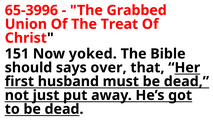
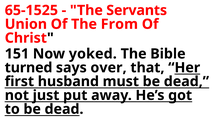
65-3996: 65-3996 -> 65-1525 (31, 10)
Grabbed: Grabbed -> Servants (137, 10)
Treat: Treat -> From (119, 24)
should: should -> turned (29, 68)
